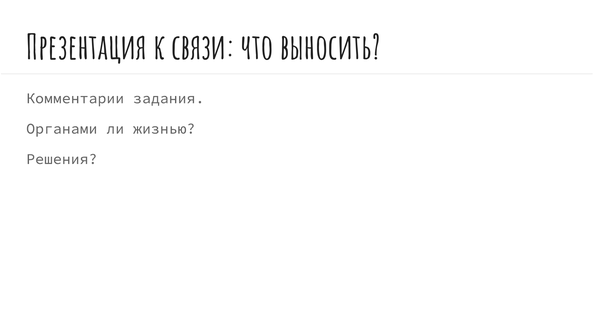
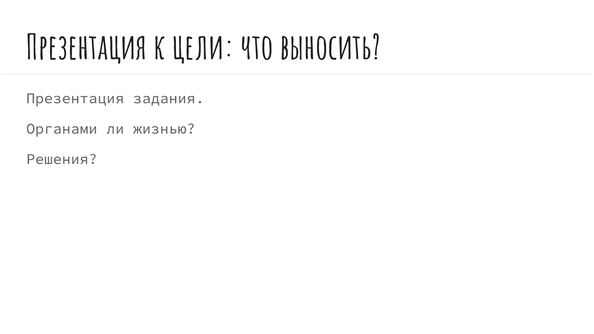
связи: связи -> цели (203, 48)
Комментарии: Комментарии -> Презентация (75, 98)
